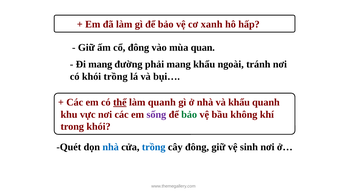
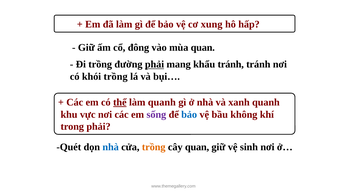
xanh: xanh -> xung (212, 24)
Đi mang: mang -> trồng (100, 64)
phải underline: none -> present (155, 64)
khẩu ngoài: ngoài -> tránh (231, 64)
và khẩu: khẩu -> xanh (239, 102)
bảo colour: green -> blue (189, 115)
trong khói: khói -> phải (99, 127)
trồng colour: blue -> orange (154, 147)
cây đông: đông -> quan (197, 147)
